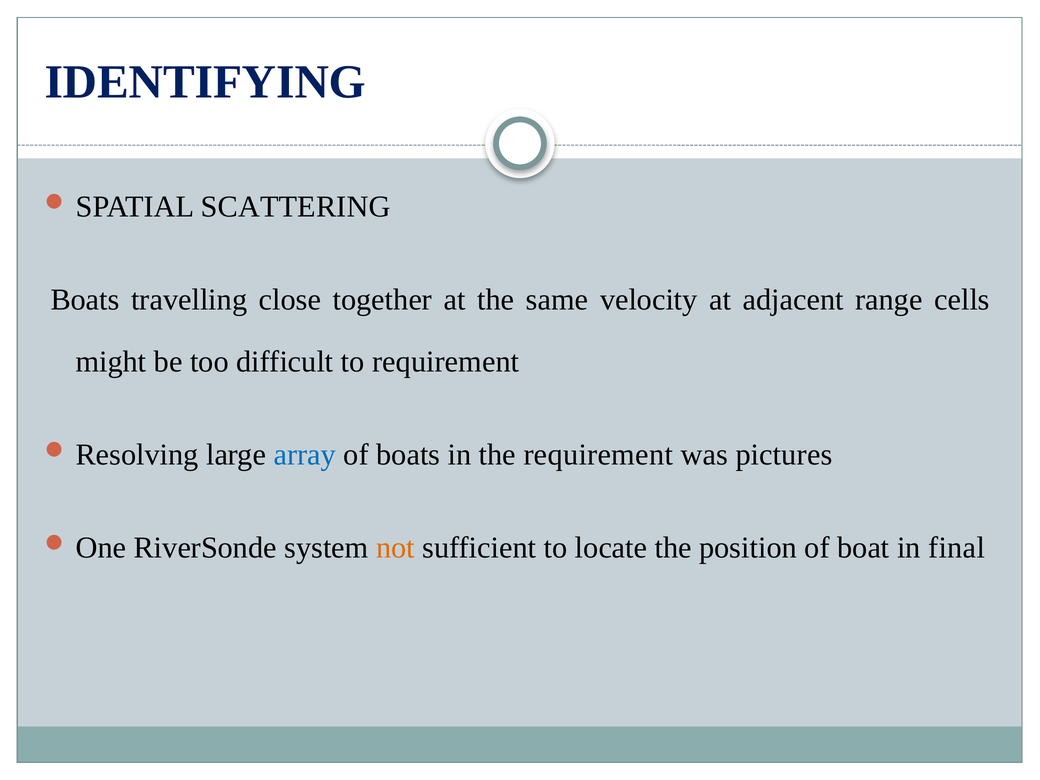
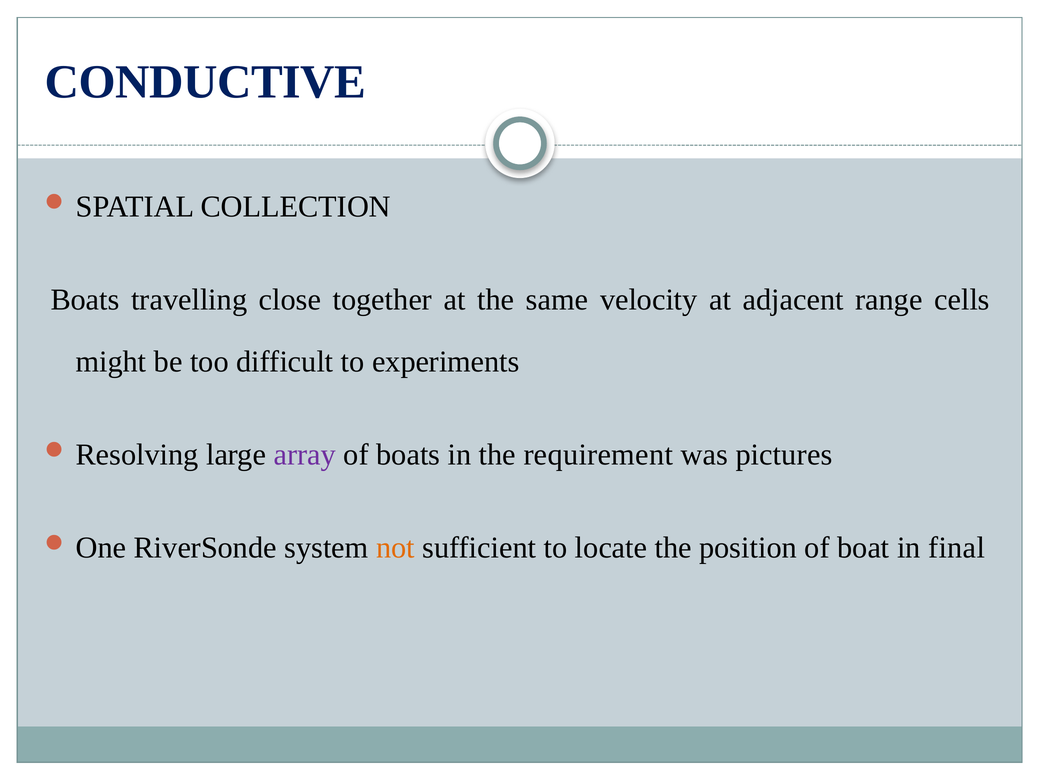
IDENTIFYING: IDENTIFYING -> CONDUCTIVE (205, 82)
SCATTERING: SCATTERING -> COLLECTION (296, 207)
to requirement: requirement -> experiments (446, 362)
array colour: blue -> purple (305, 455)
